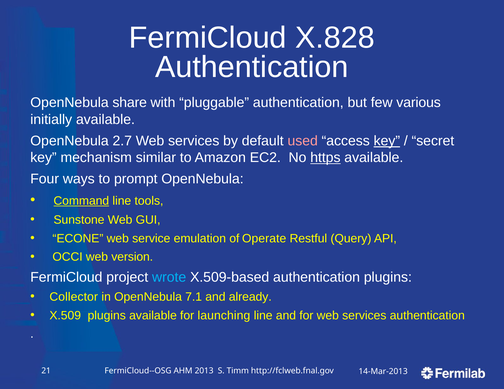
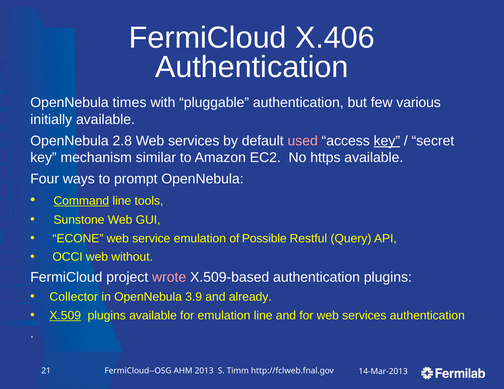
X.828: X.828 -> X.406 (335, 38)
share: share -> times (130, 103)
2.7: 2.7 -> 2.8 (122, 141)
https underline: present -> none (325, 158)
Operate: Operate -> Possible (264, 239)
version: version -> without (132, 257)
wrote colour: light blue -> pink (169, 278)
7.1: 7.1 -> 3.9 (194, 297)
X.509 underline: none -> present (65, 316)
for launching: launching -> emulation (224, 316)
